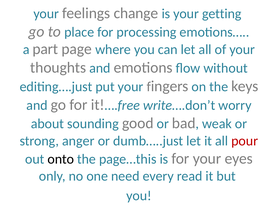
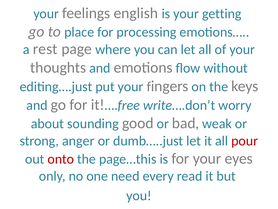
change: change -> english (136, 13)
part: part -> rest (45, 49)
onto colour: black -> red (61, 159)
